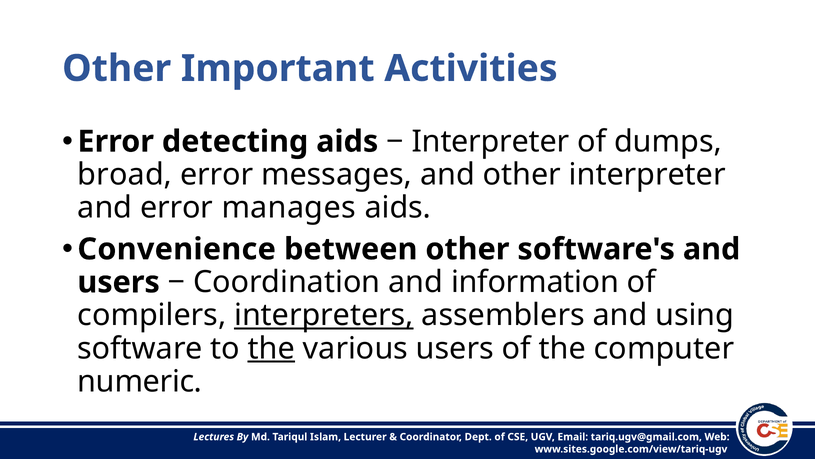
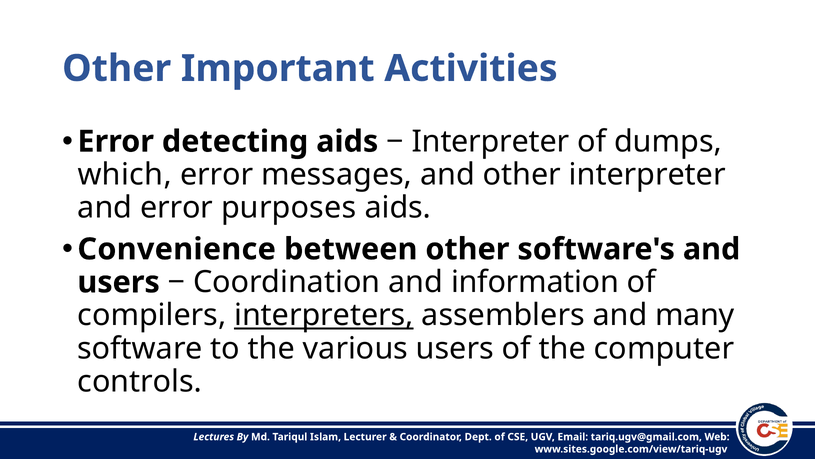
broad: broad -> which (125, 174)
manages: manages -> purposes (289, 207)
using: using -> many (695, 315)
the underline: present -> none (271, 348)
numeric: numeric -> controls (140, 381)
